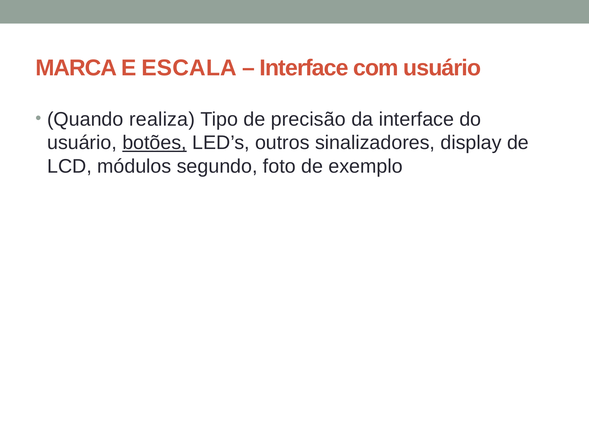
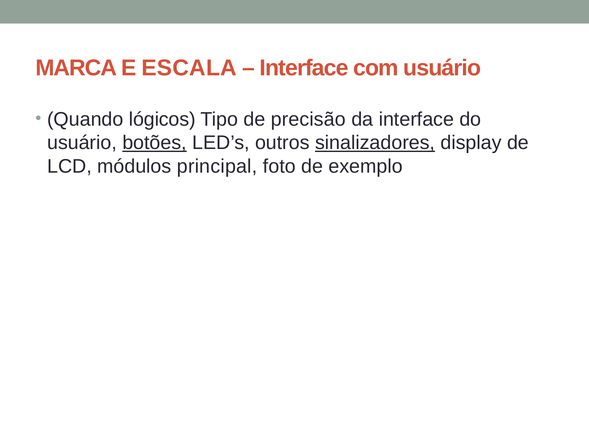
realiza: realiza -> lógicos (162, 119)
sinalizadores underline: none -> present (375, 143)
segundo: segundo -> principal (217, 166)
